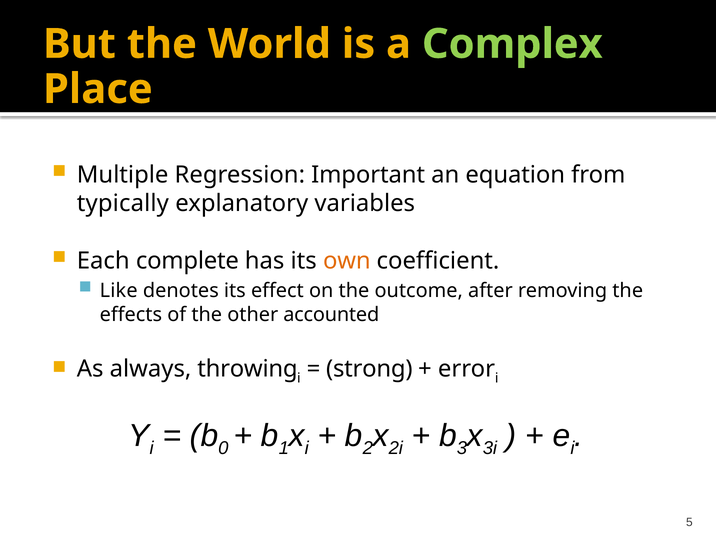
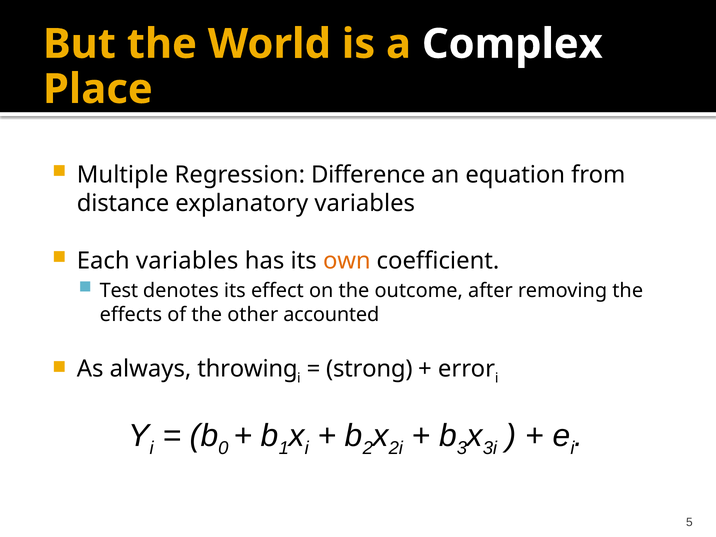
Complex colour: light green -> white (512, 44)
Important: Important -> Difference (368, 175)
typically: typically -> distance (123, 203)
Each complete: complete -> variables (187, 261)
Like: Like -> Test (119, 291)
